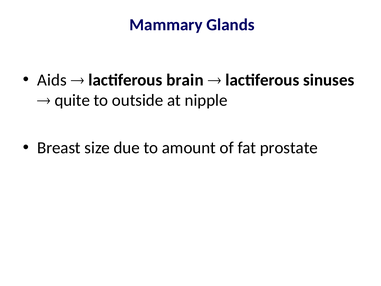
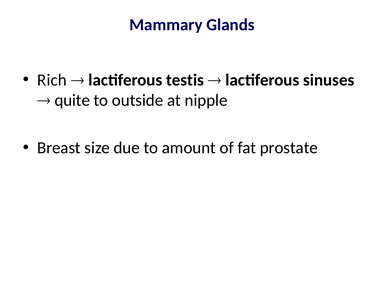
Aids: Aids -> Rich (52, 80)
brain: brain -> testis (185, 80)
